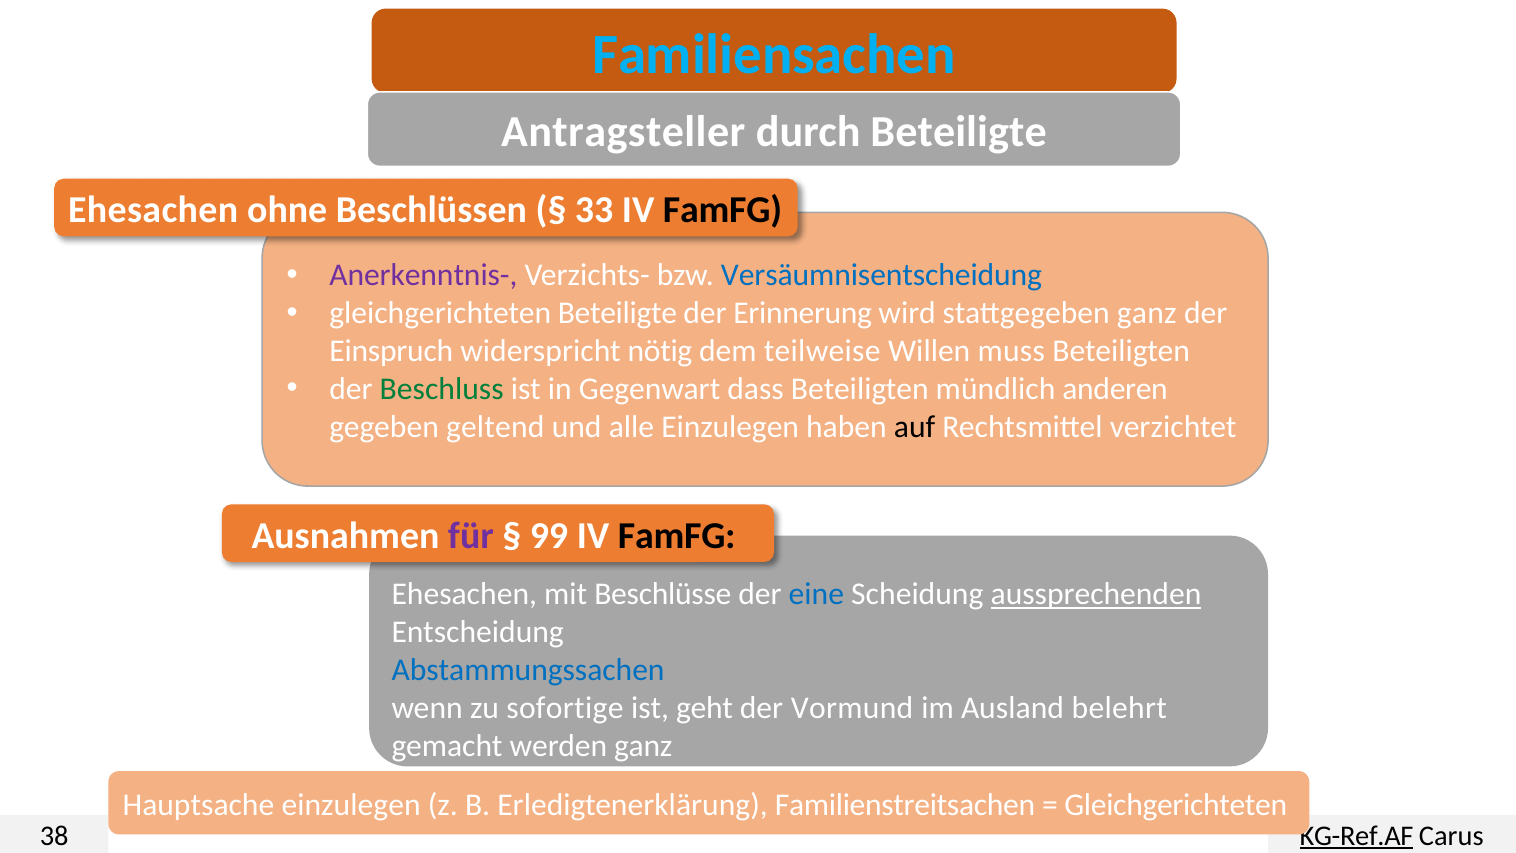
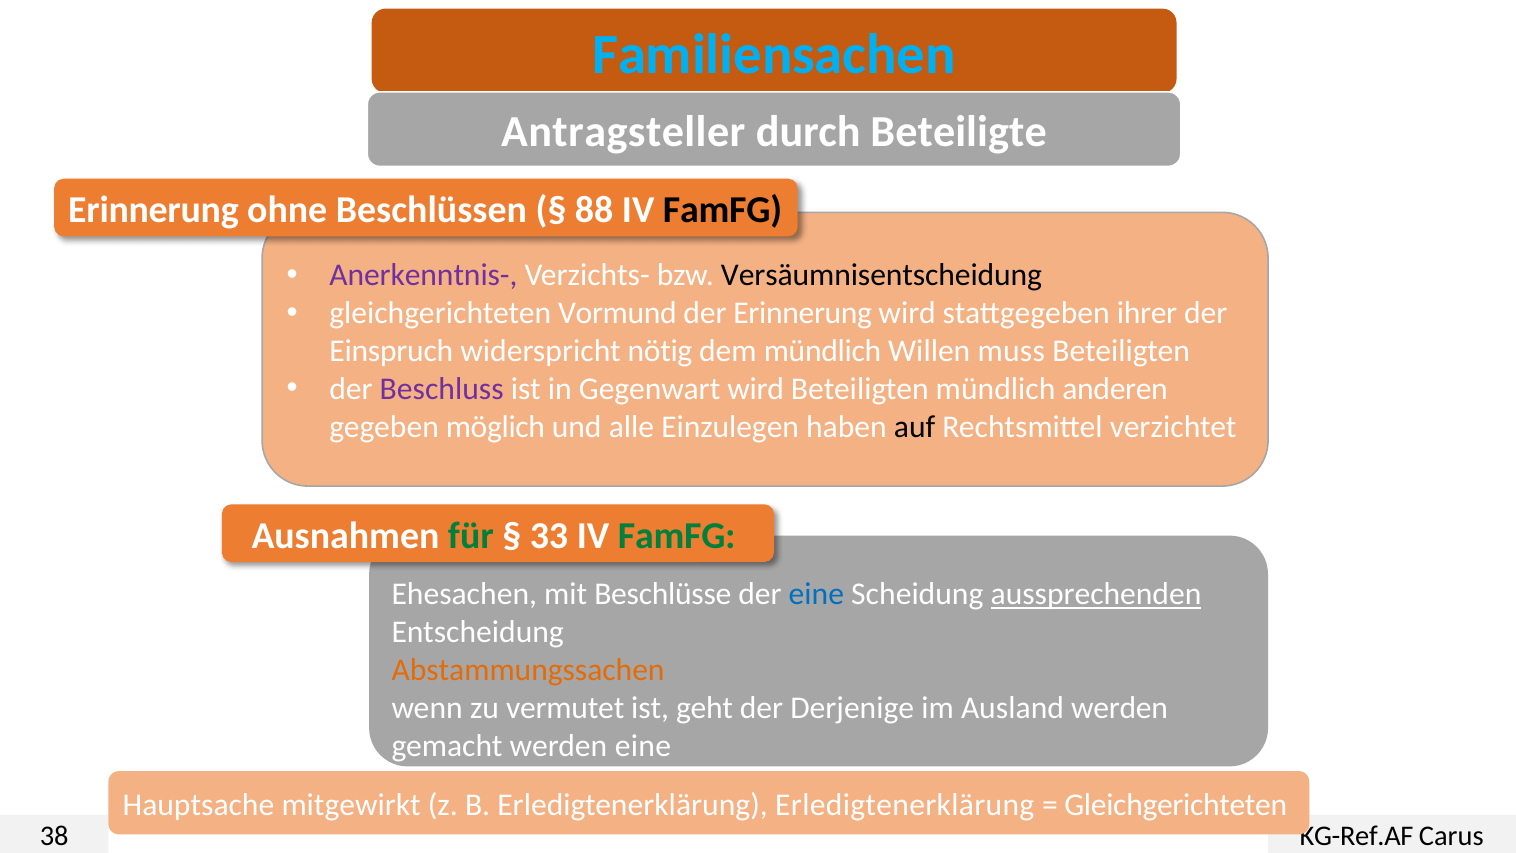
Ehesachen: Ehesachen -> Erinnerung (153, 210)
33: 33 -> 88 (594, 210)
Versäumnisentscheidung colour: blue -> black (882, 275)
gleichgerichteten Beteiligte: Beteiligte -> Vormund (617, 313)
stattgegeben ganz: ganz -> ihrer (1147, 313)
dem teilweise: teilweise -> mündlich (823, 351)
Beschluss colour: green -> purple (442, 389)
Gegenwart dass: dass -> wird (756, 389)
geltend: geltend -> möglich (495, 427)
für colour: purple -> green (471, 536)
99: 99 -> 33 (549, 536)
FamFG colour: black -> green (677, 536)
Abstammungssachen colour: blue -> orange (528, 670)
sofortige: sofortige -> vermutet (565, 708)
Vormund: Vormund -> Derjenige (852, 708)
Ausland belehrt: belehrt -> werden (1120, 708)
werden ganz: ganz -> eine (643, 746)
Hauptsache einzulegen: einzulegen -> mitgewirkt (351, 805)
Erledigtenerklärung Familienstreitsachen: Familienstreitsachen -> Erledigtenerklärung (905, 805)
KG-Ref.AF underline: present -> none (1357, 836)
